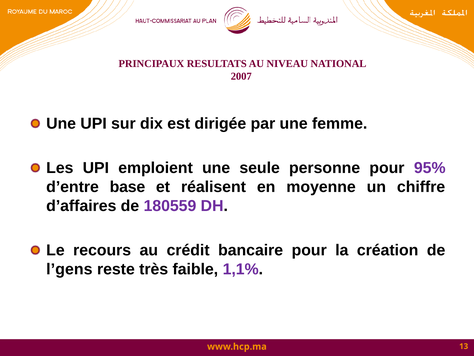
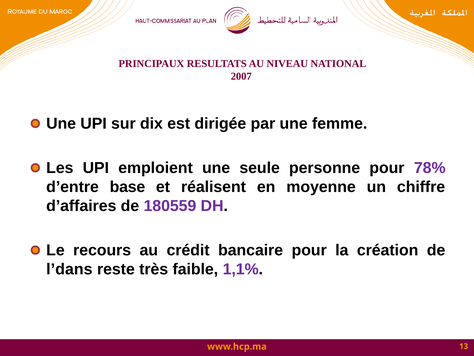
95%: 95% -> 78% (430, 168)
l’gens: l’gens -> l’dans (69, 269)
